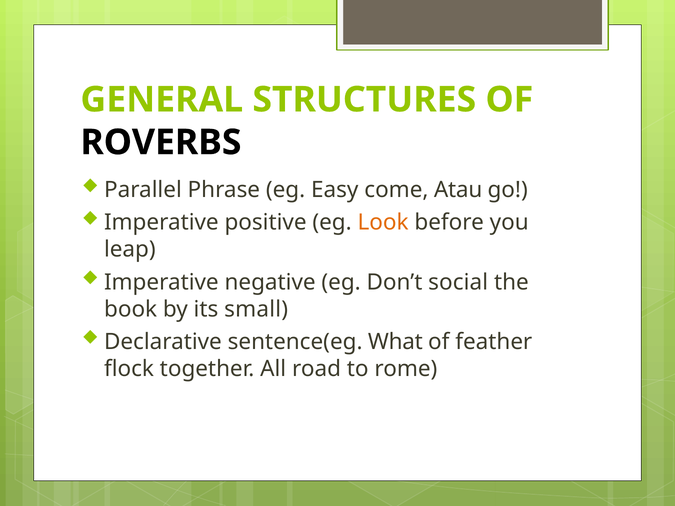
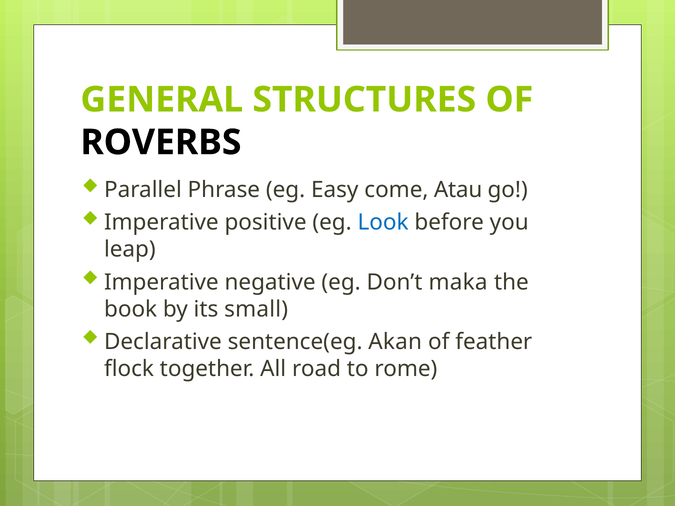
Look colour: orange -> blue (383, 223)
social: social -> maka (458, 282)
What: What -> Akan (395, 342)
